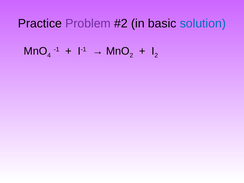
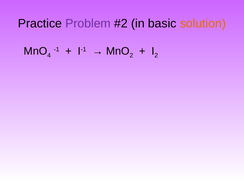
solution colour: blue -> orange (203, 23)
